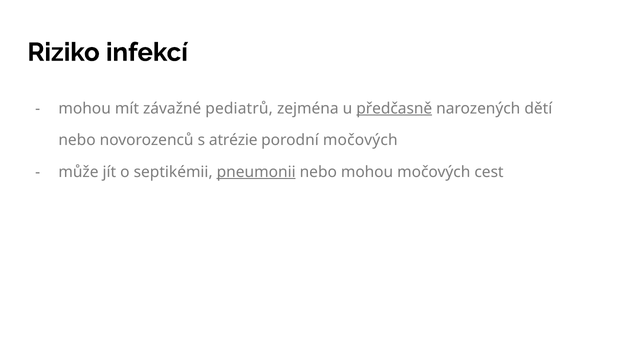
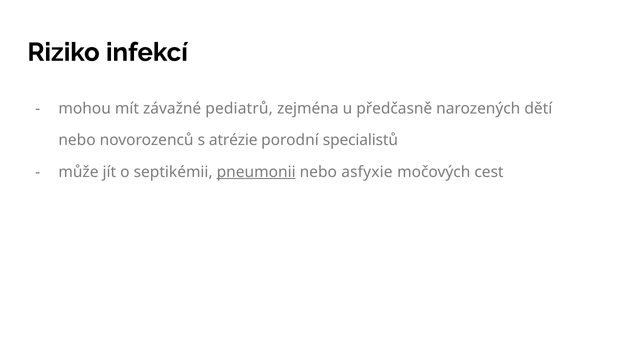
předčasně underline: present -> none (394, 108)
porodní močových: močových -> specialistů (360, 140)
nebo mohou: mohou -> asfyxie (367, 172)
